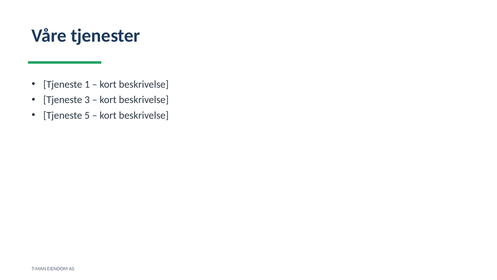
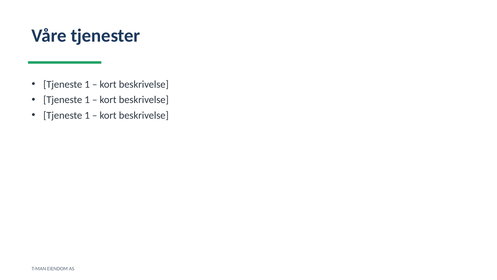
3: 3 -> 1 (87, 100)
5: 5 -> 1 (87, 115)
